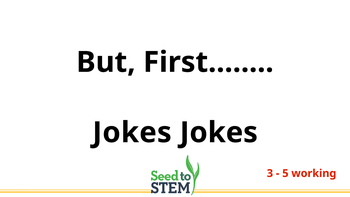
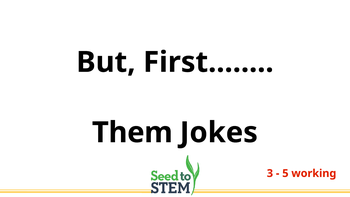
Jokes: Jokes -> Them (132, 132)
